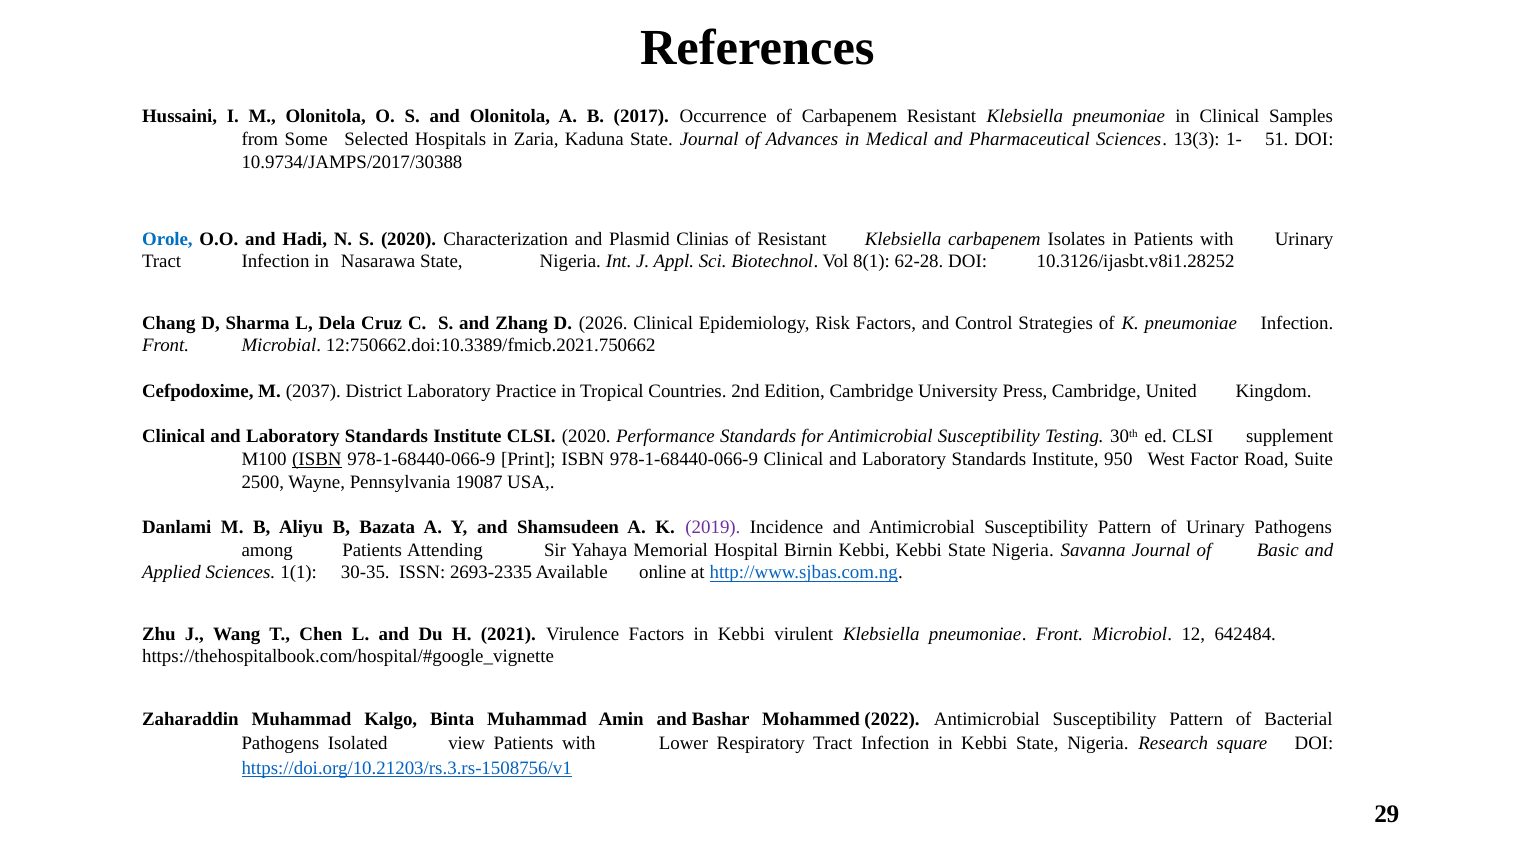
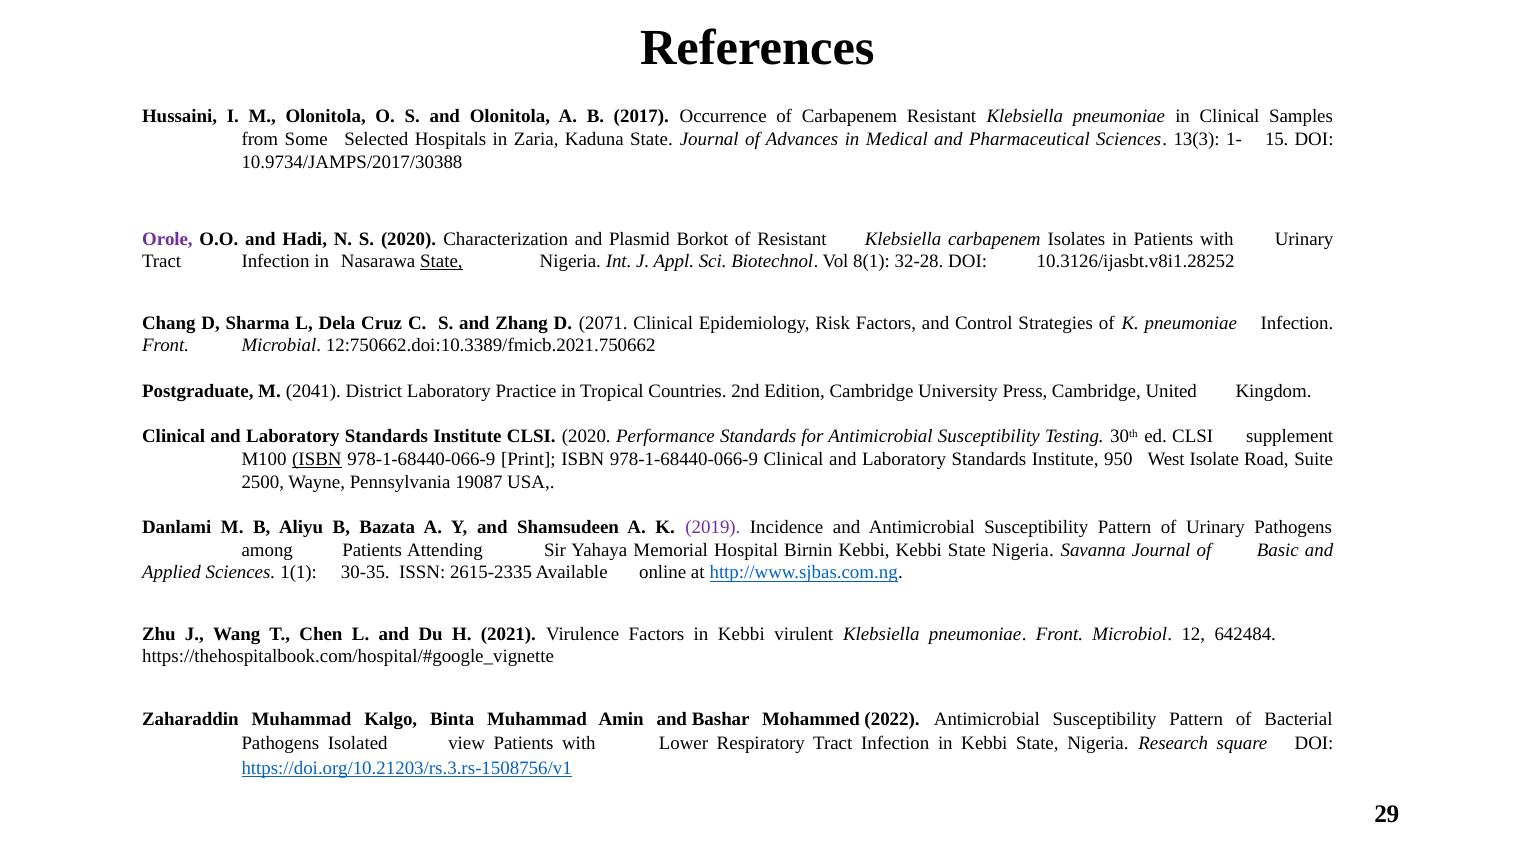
51: 51 -> 15 (1277, 139)
Orole colour: blue -> purple (167, 239)
Clinias: Clinias -> Borkot (702, 239)
State underline: none -> present (441, 262)
62-28: 62-28 -> 32-28 (919, 262)
2026: 2026 -> 2071 (603, 323)
Cefpodoxime: Cefpodoxime -> Postgraduate (198, 391)
2037: 2037 -> 2041 (313, 391)
Factor: Factor -> Isolate (1214, 459)
2693-2335: 2693-2335 -> 2615-2335 (491, 573)
